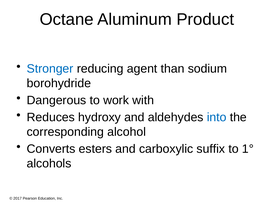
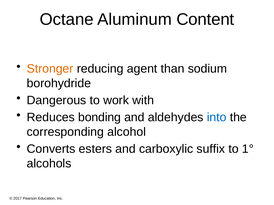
Product: Product -> Content (205, 19)
Stronger colour: blue -> orange (50, 69)
hydroxy: hydroxy -> bonding (100, 118)
